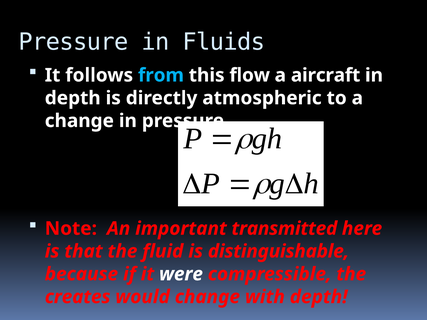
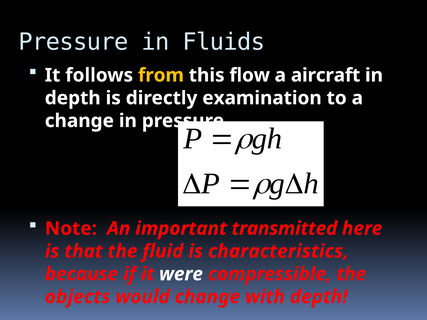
from colour: light blue -> yellow (161, 75)
atmospheric: atmospheric -> examination (262, 98)
distinguishable: distinguishable -> characteristics (278, 252)
creates: creates -> objects (77, 297)
